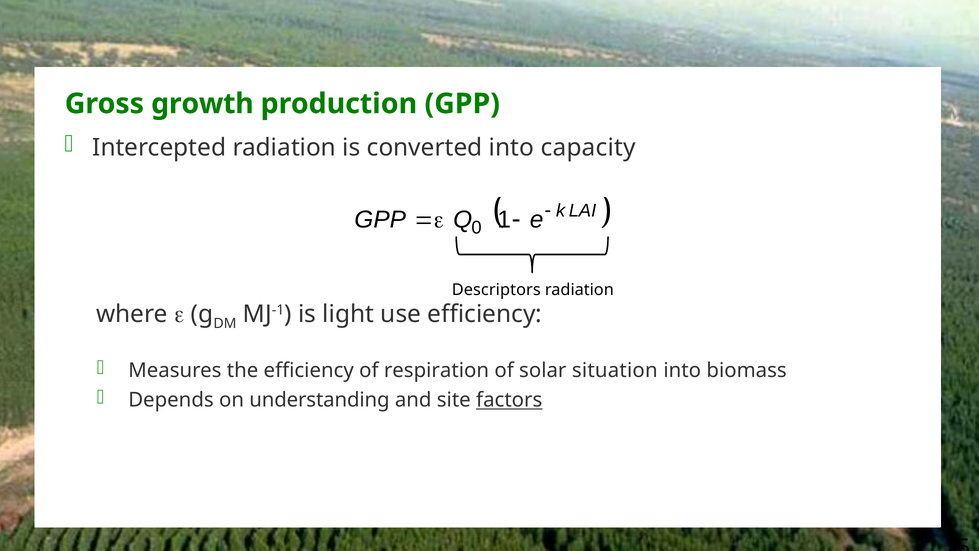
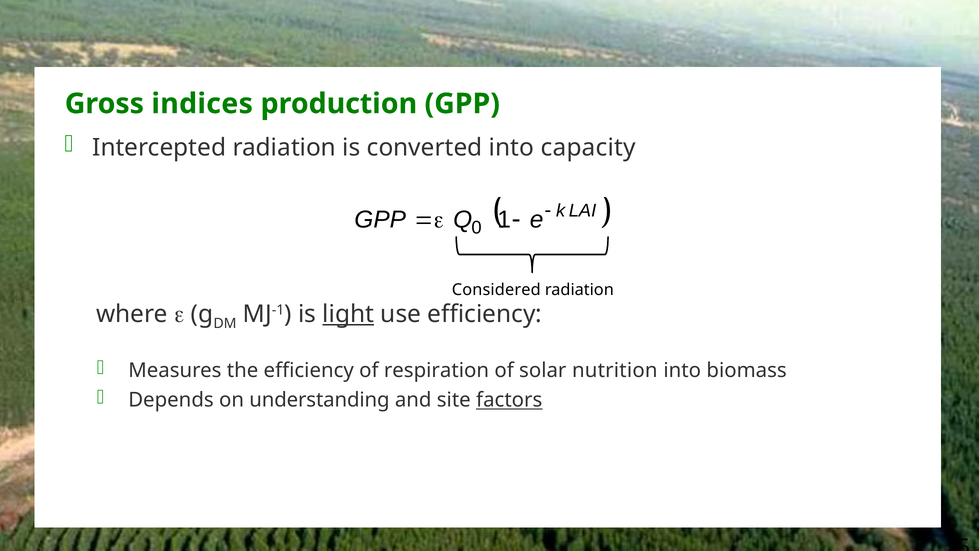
growth: growth -> indices (202, 104)
Descriptors: Descriptors -> Considered (496, 290)
light underline: none -> present (348, 314)
situation: situation -> nutrition (615, 370)
